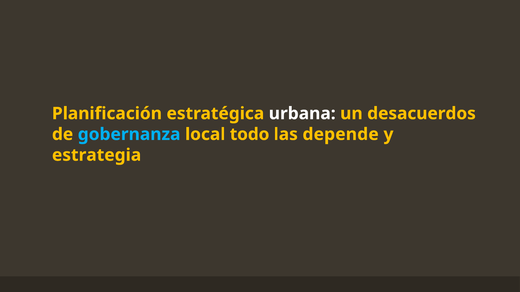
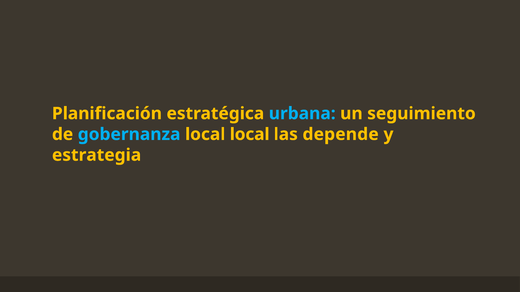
urbana colour: white -> light blue (302, 114)
desacuerdos: desacuerdos -> seguimiento (421, 114)
local todo: todo -> local (250, 135)
